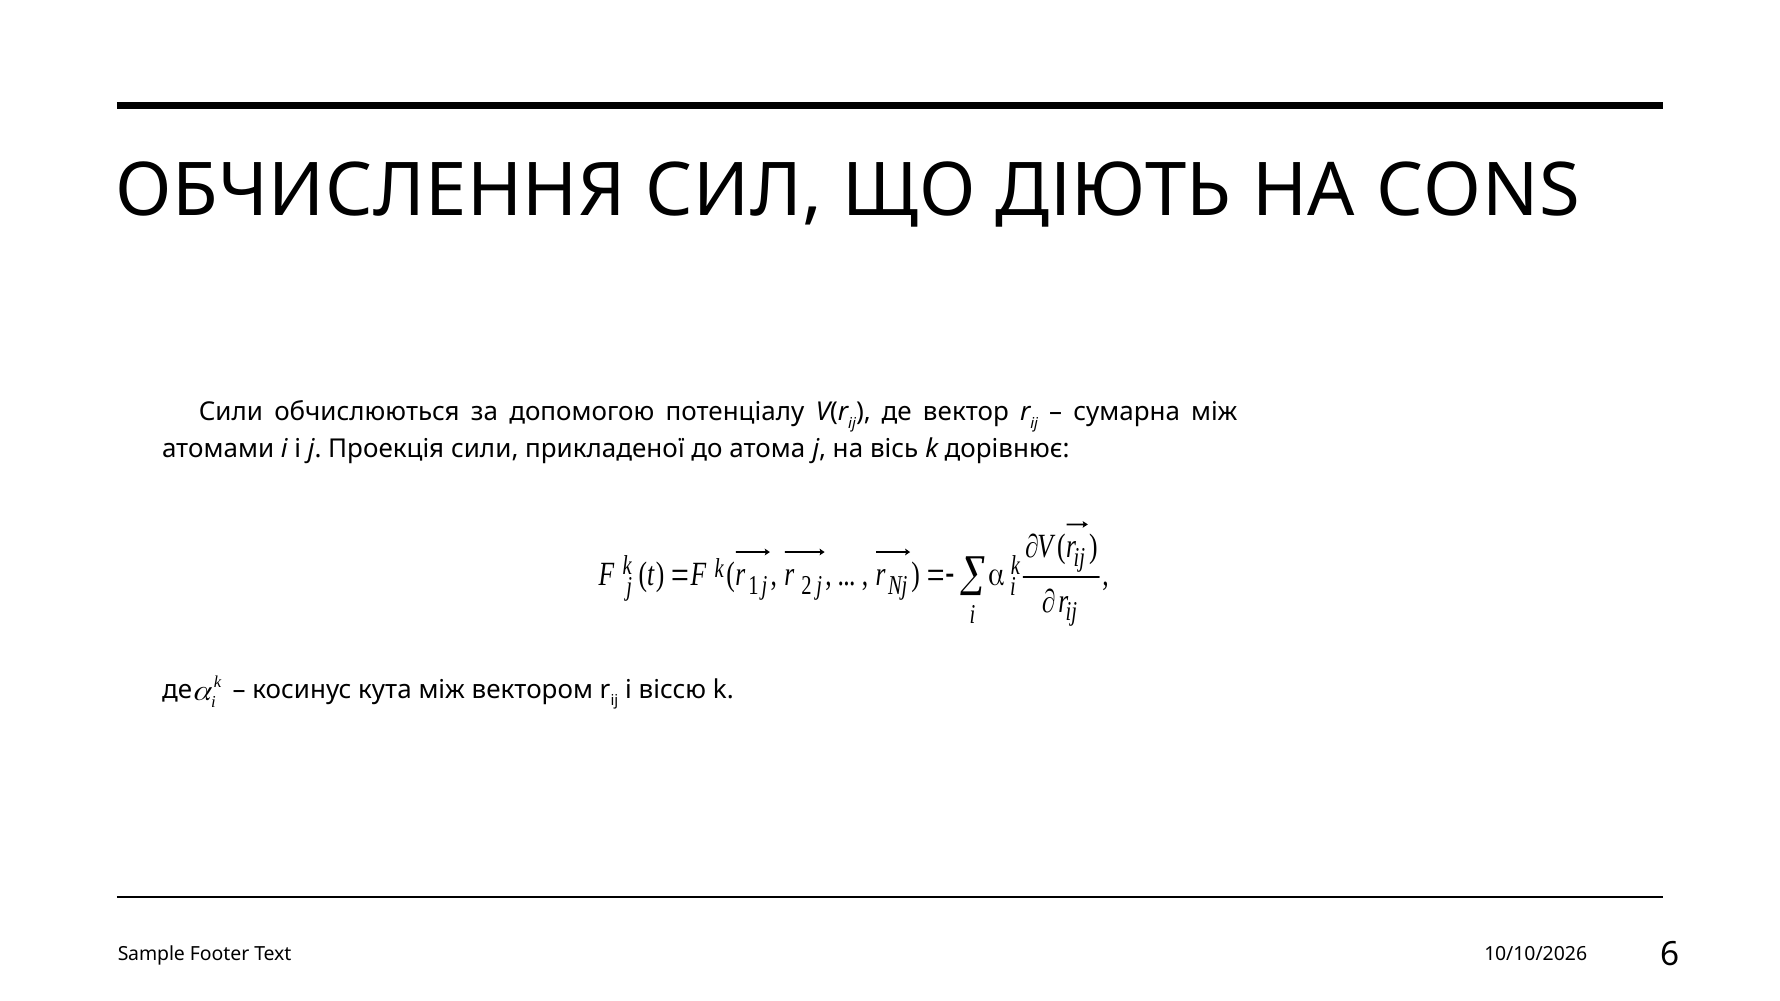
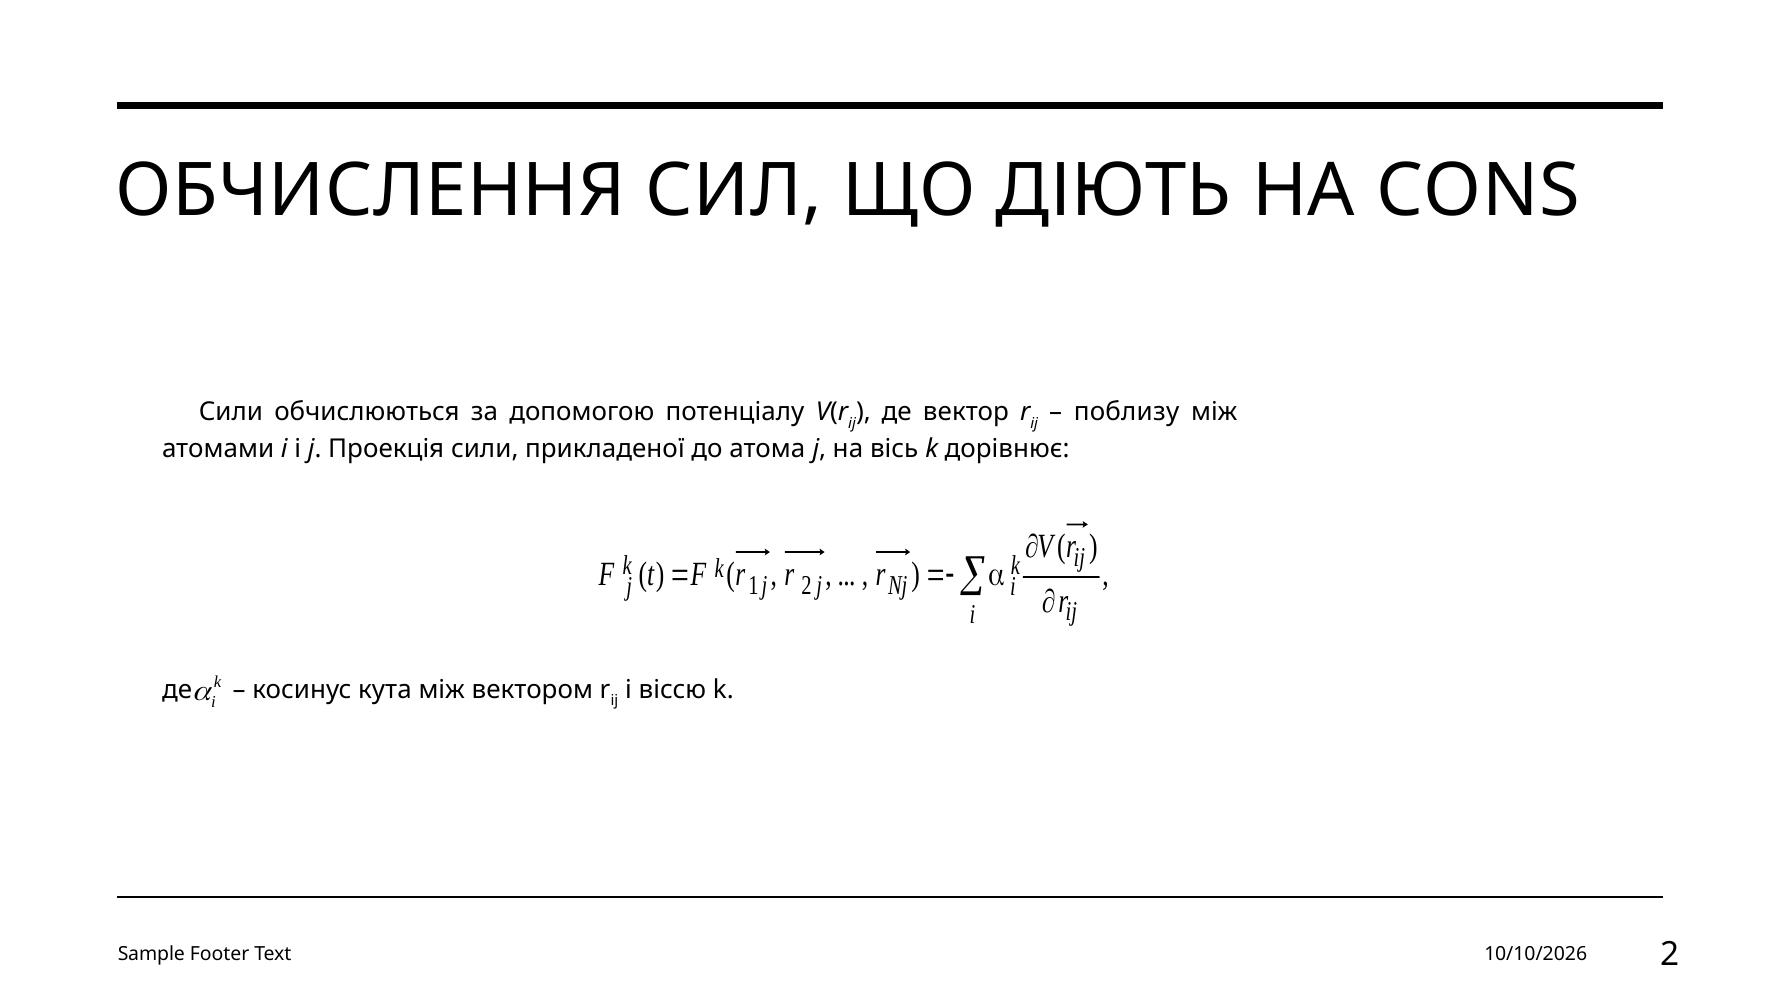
сумарна: сумарна -> поблизу (1127, 412)
Text 6: 6 -> 2 (1670, 954)
